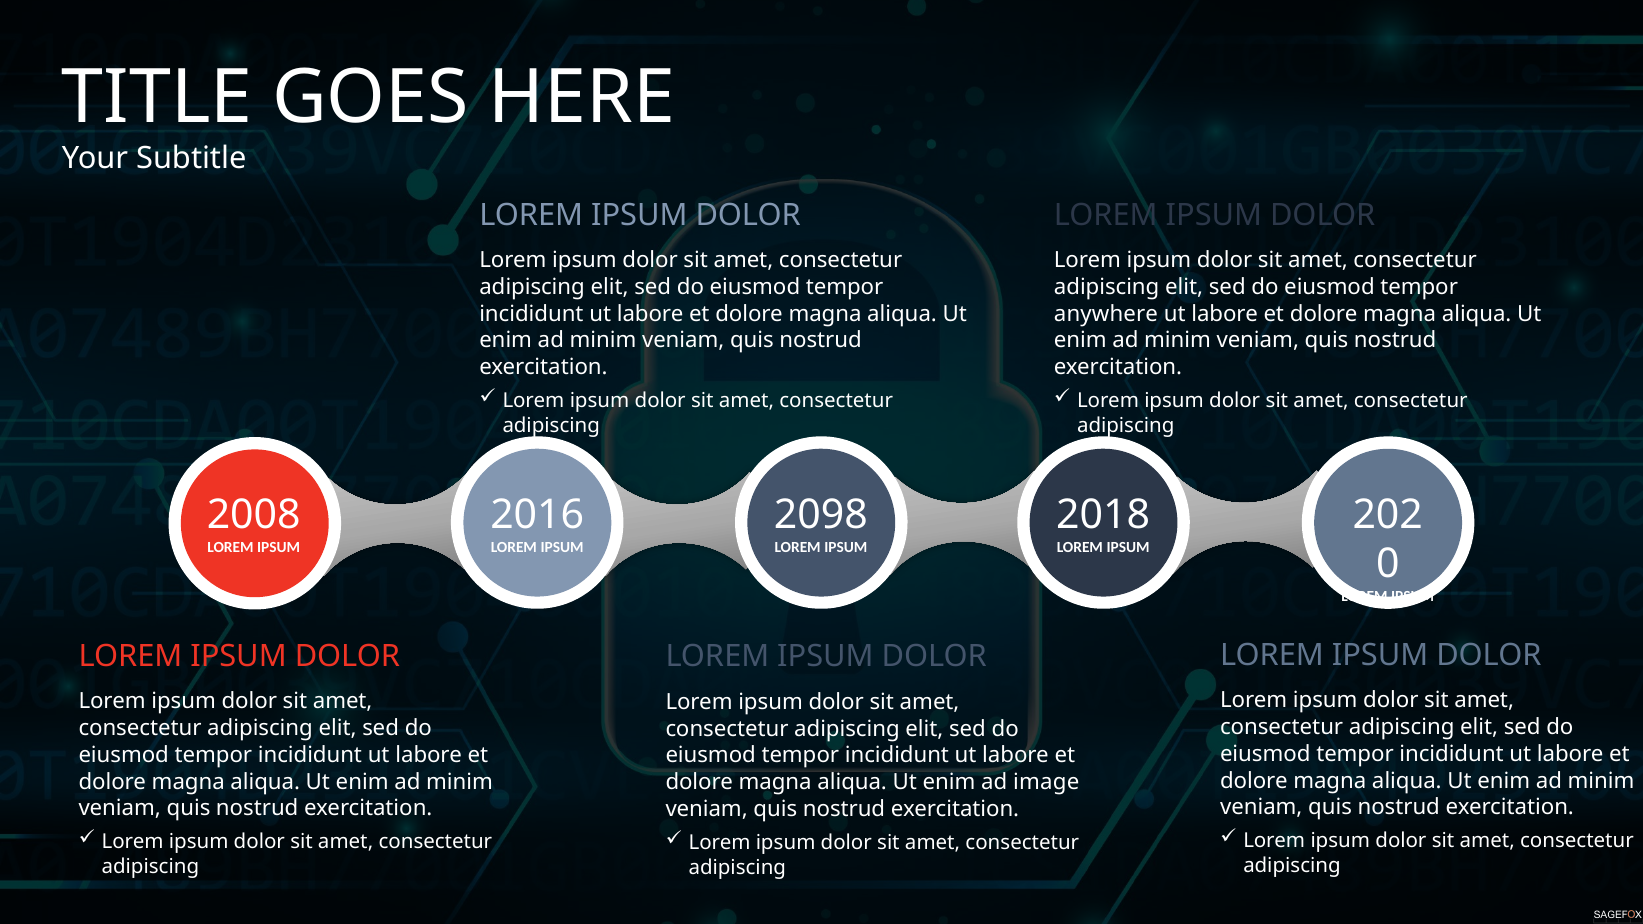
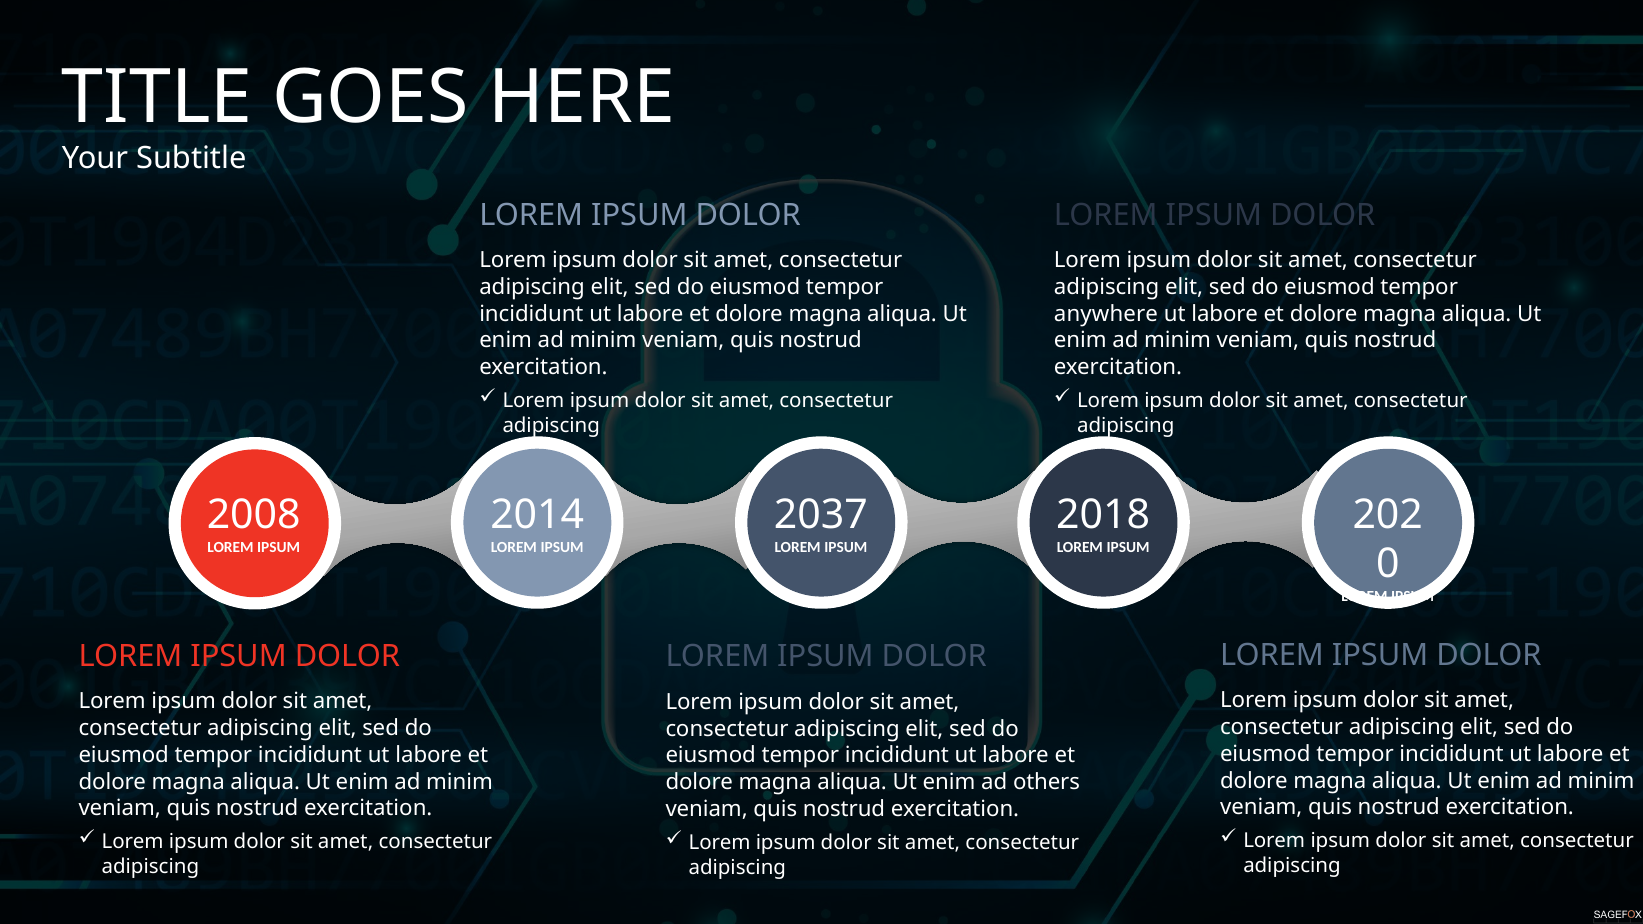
2016: 2016 -> 2014 (537, 515)
2098: 2098 -> 2037 (821, 515)
image: image -> others (1046, 782)
